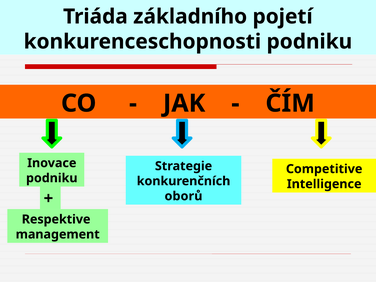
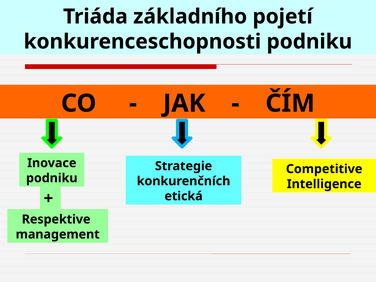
oborů: oborů -> etická (184, 196)
